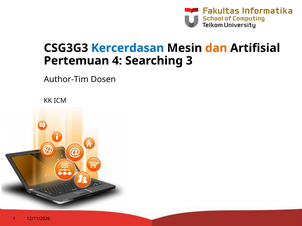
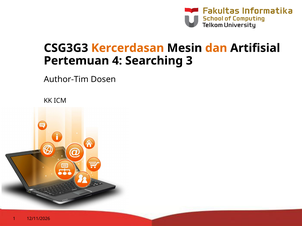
Kercerdasan colour: blue -> orange (128, 48)
